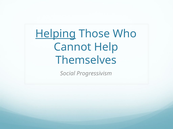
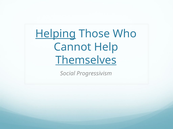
Themselves underline: none -> present (86, 60)
